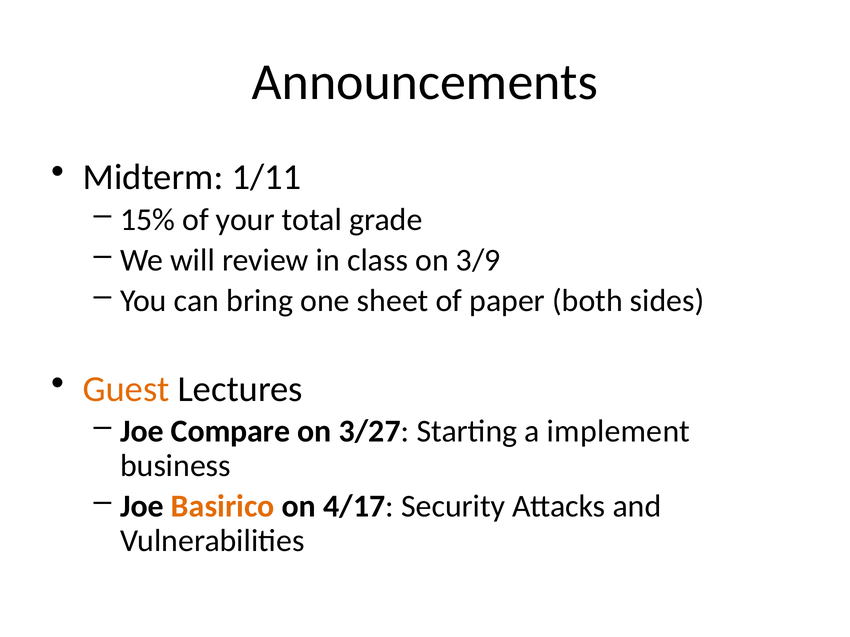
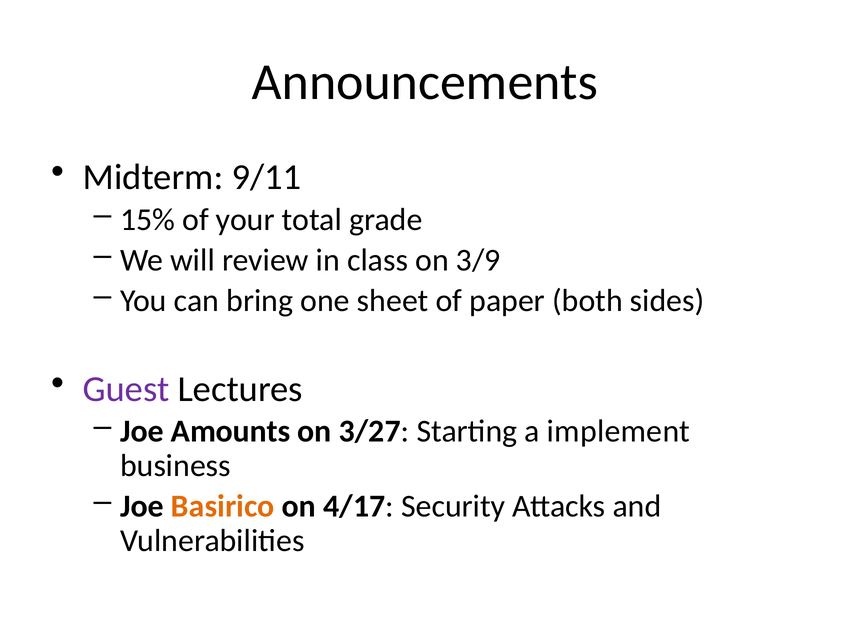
1/11: 1/11 -> 9/11 (266, 178)
Guest colour: orange -> purple (126, 389)
Compare: Compare -> Amounts (231, 432)
